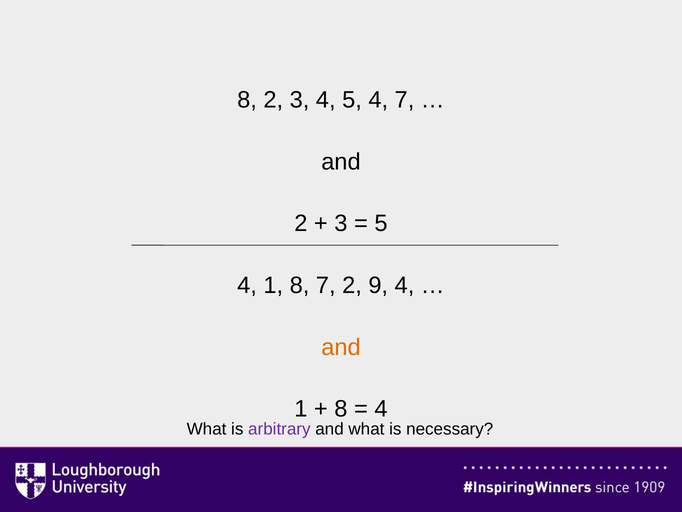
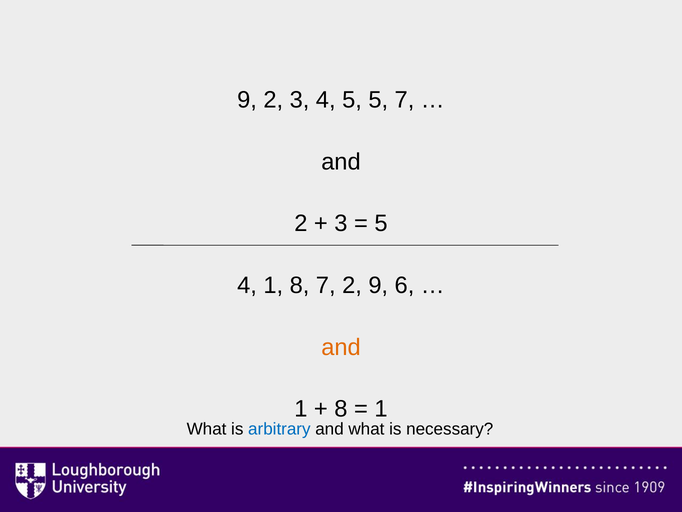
8: 8 -> 9 (247, 100)
4 5 4: 4 -> 5 (378, 100)
9 4: 4 -> 6 (404, 285)
4: 4 -> 1 (381, 409)
arbitrary colour: purple -> blue (279, 429)
